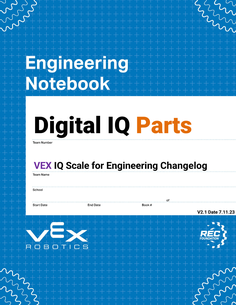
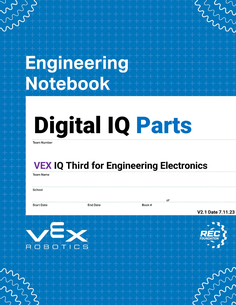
Parts colour: orange -> blue (164, 126)
Scale: Scale -> Third (77, 166)
Changelog: Changelog -> Electronics (184, 166)
